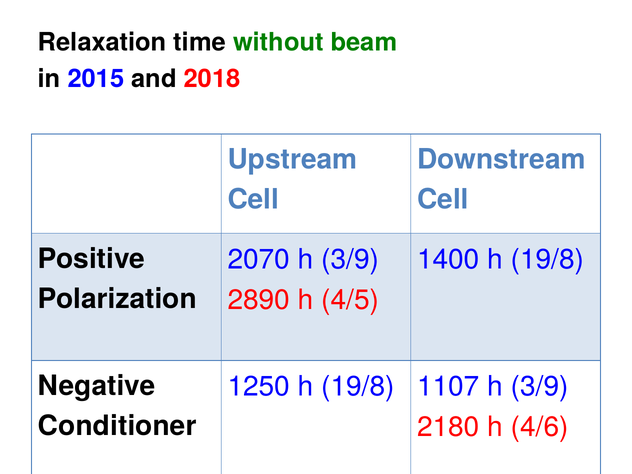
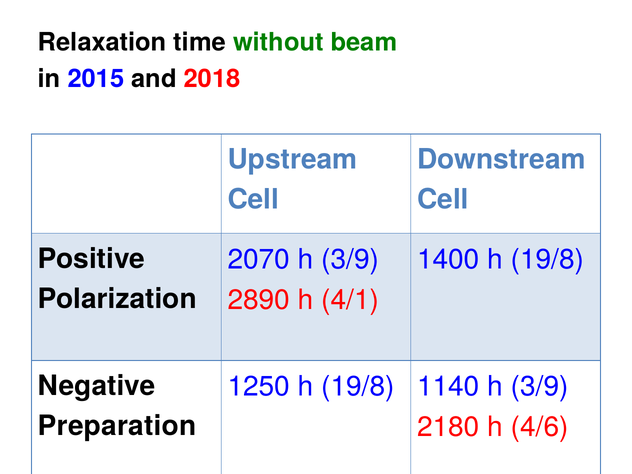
4/5: 4/5 -> 4/1 (350, 300)
1107: 1107 -> 1140 (448, 387)
Conditioner: Conditioner -> Preparation (117, 426)
